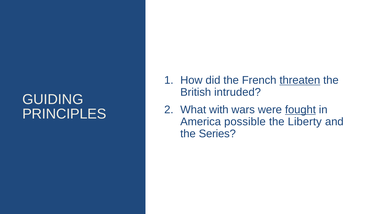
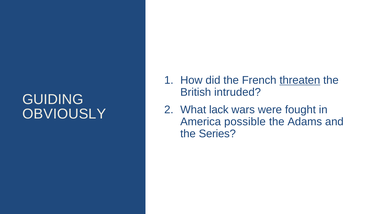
with: with -> lack (219, 110)
fought underline: present -> none (300, 110)
PRINCIPLES: PRINCIPLES -> OBVIOUSLY (64, 114)
Liberty: Liberty -> Adams (305, 122)
